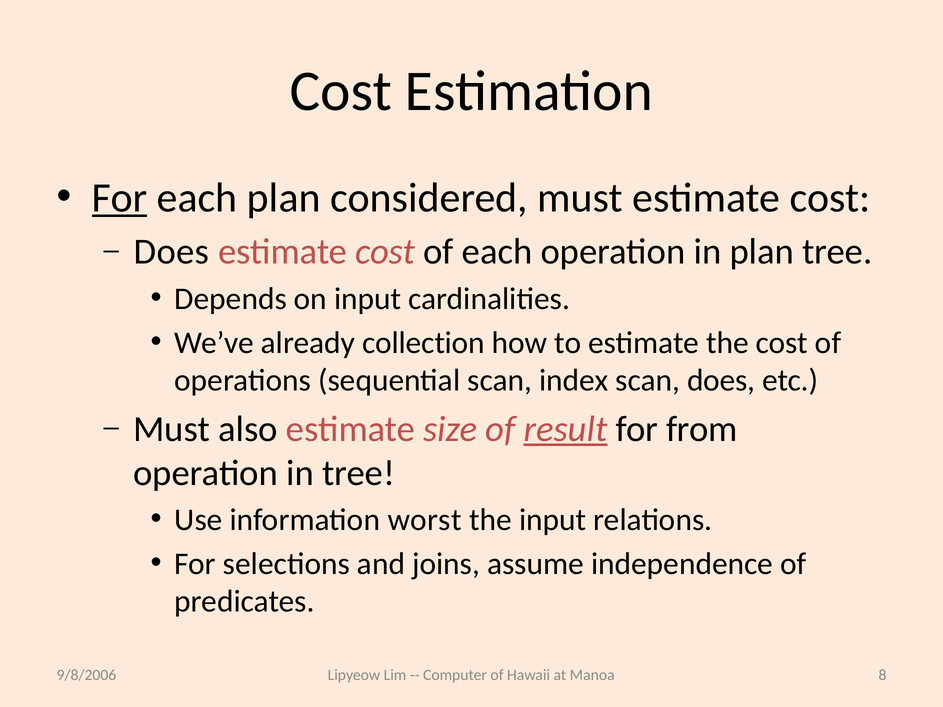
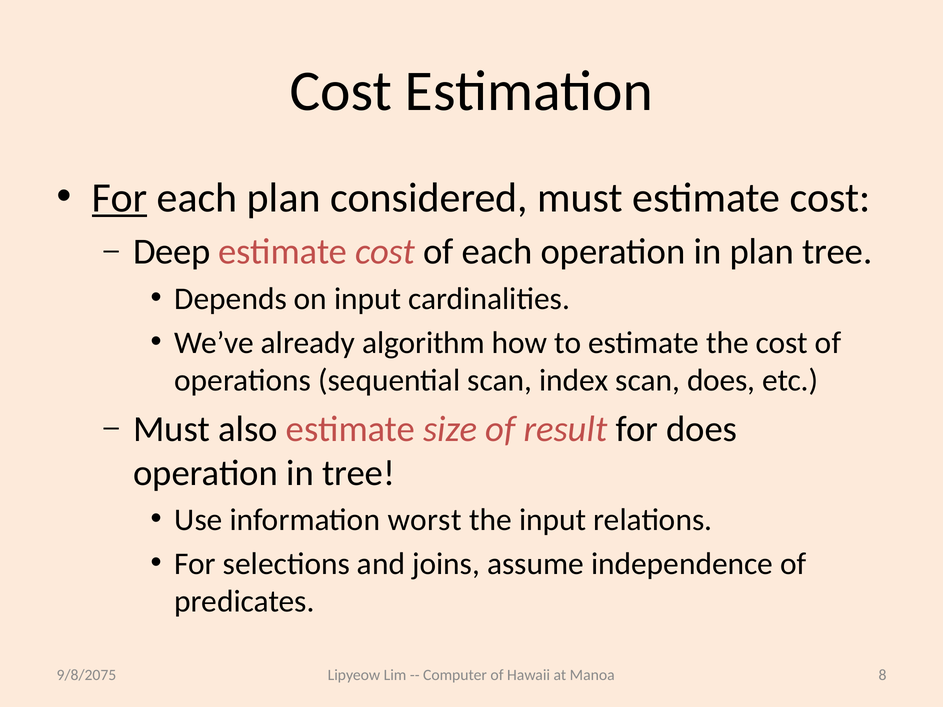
Does: Does -> Deep (172, 252)
collection: collection -> algorithm (424, 343)
result underline: present -> none (566, 429)
for from: from -> does (702, 429)
9/8/2006: 9/8/2006 -> 9/8/2075 (86, 675)
